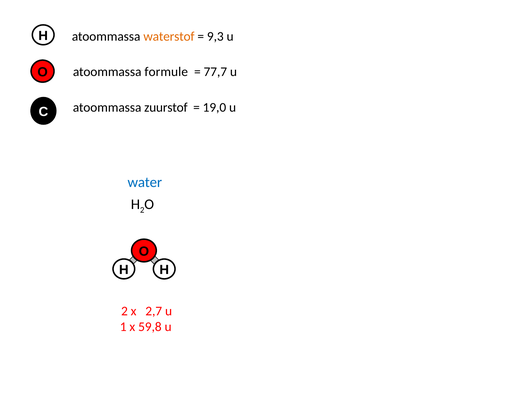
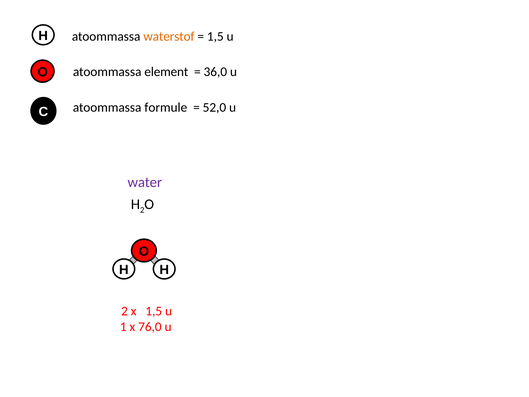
9,3: 9,3 -> 1,5 (215, 36)
formule: formule -> element (166, 72)
77,7: 77,7 -> 36,0 (215, 72)
zuurstof: zuurstof -> formule (166, 107)
19,0: 19,0 -> 52,0 (214, 107)
water colour: blue -> purple (145, 182)
x 2,7: 2,7 -> 1,5 (154, 311)
59,8: 59,8 -> 76,0 (150, 327)
